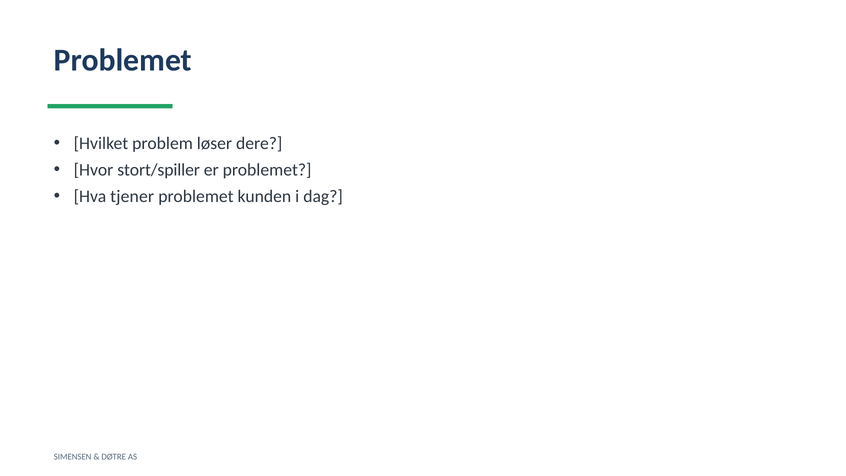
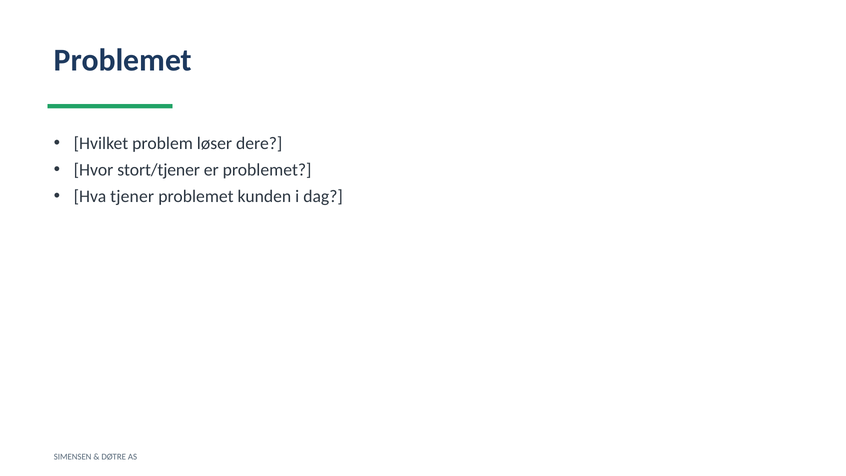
stort/spiller: stort/spiller -> stort/tjener (159, 170)
